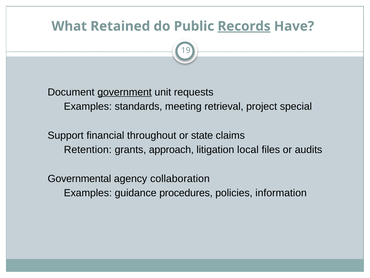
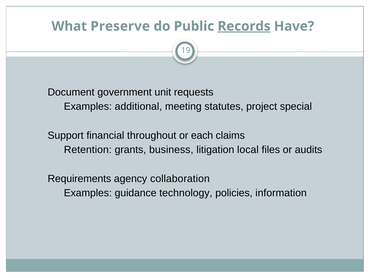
Retained: Retained -> Preserve (120, 26)
government underline: present -> none (125, 92)
standards: standards -> additional (138, 106)
retrieval: retrieval -> statutes (224, 106)
state: state -> each (202, 135)
approach: approach -> business (171, 150)
Governmental: Governmental -> Requirements (79, 178)
procedures: procedures -> technology (186, 193)
